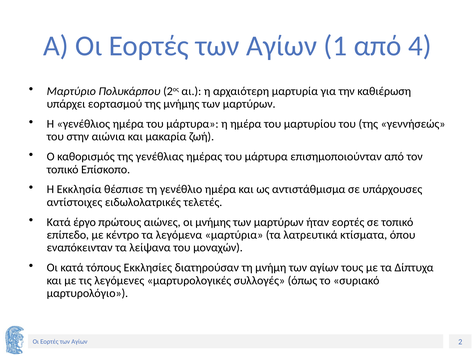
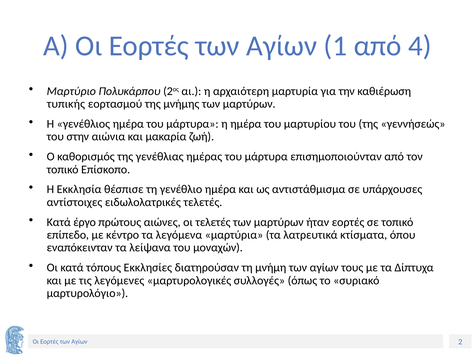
υπάρχει: υπάρχει -> τυπικής (66, 104)
οι μνήμης: μνήμης -> τελετές (213, 222)
